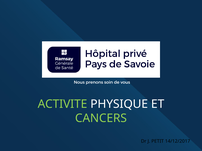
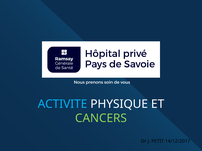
ACTIVITE colour: light green -> light blue (63, 104)
